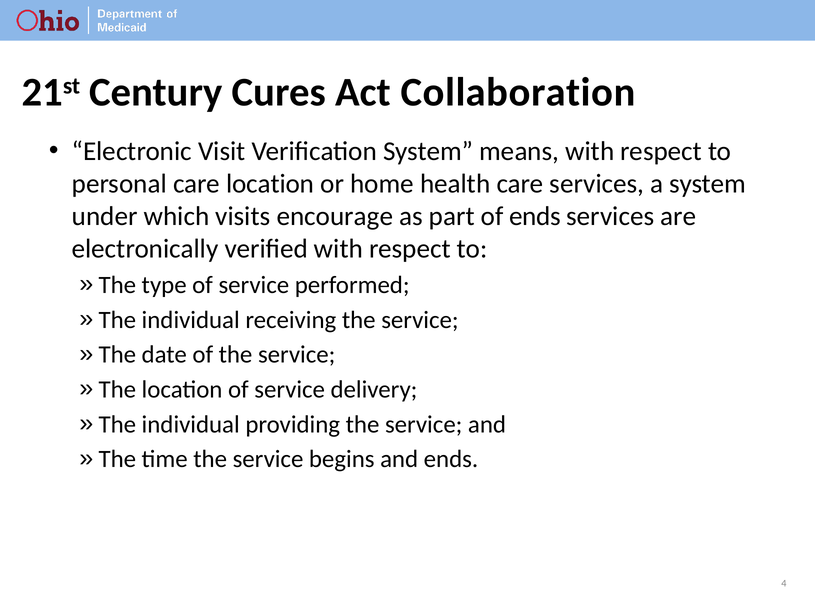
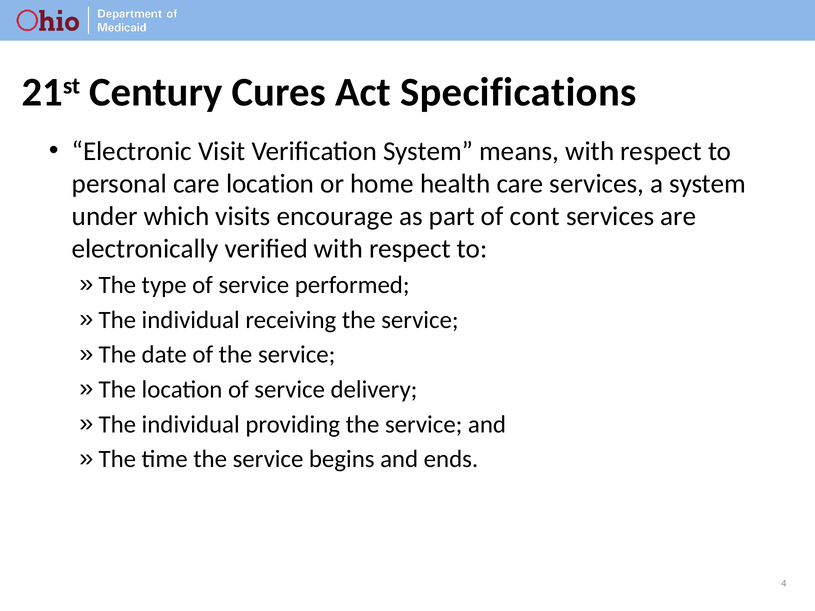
Collaboration: Collaboration -> Specifications (518, 92)
of ends: ends -> cont (535, 217)
